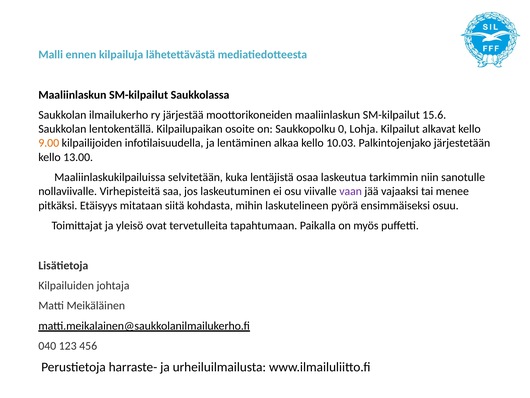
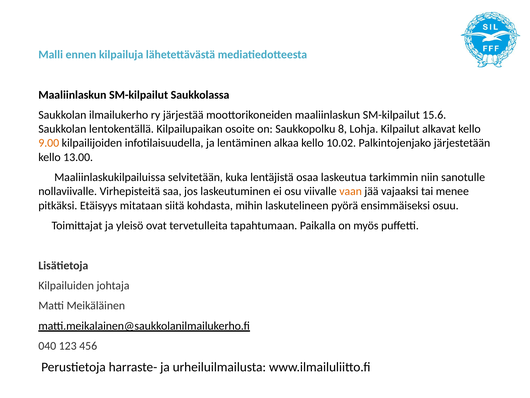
0: 0 -> 8 (342, 129)
10.03: 10.03 -> 10.02 (341, 143)
vaan colour: purple -> orange (351, 191)
